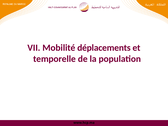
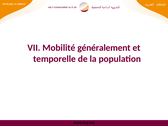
déplacements: déplacements -> généralement (104, 48)
